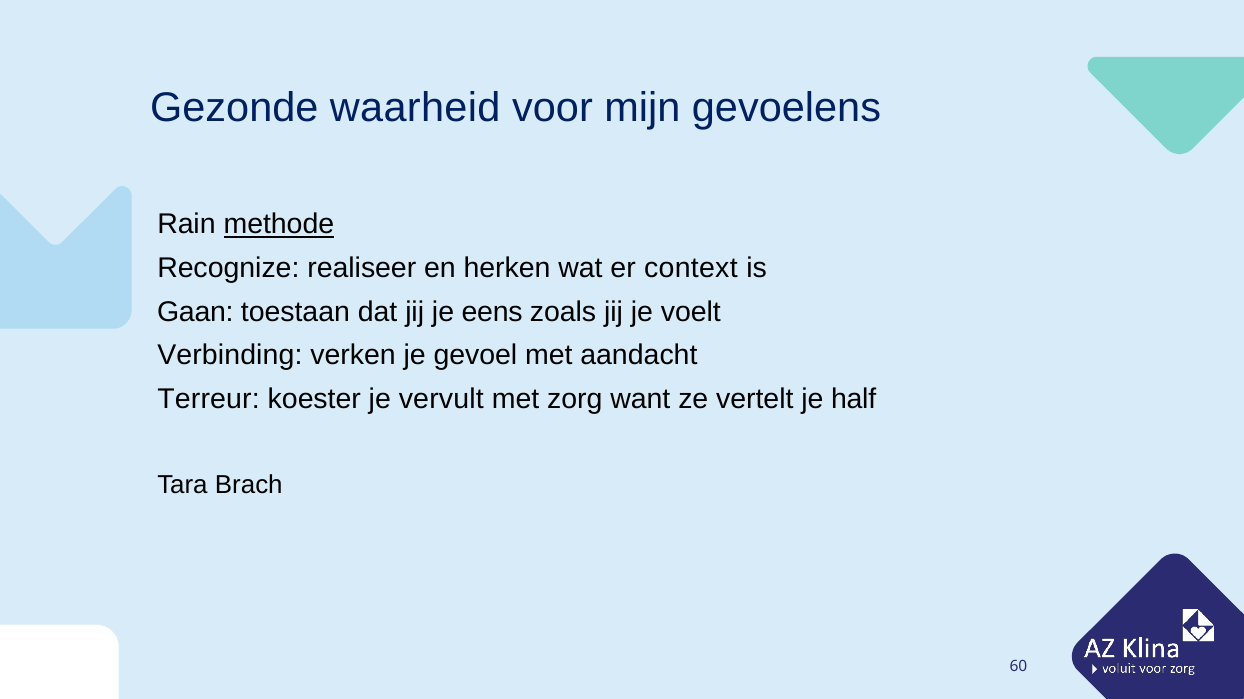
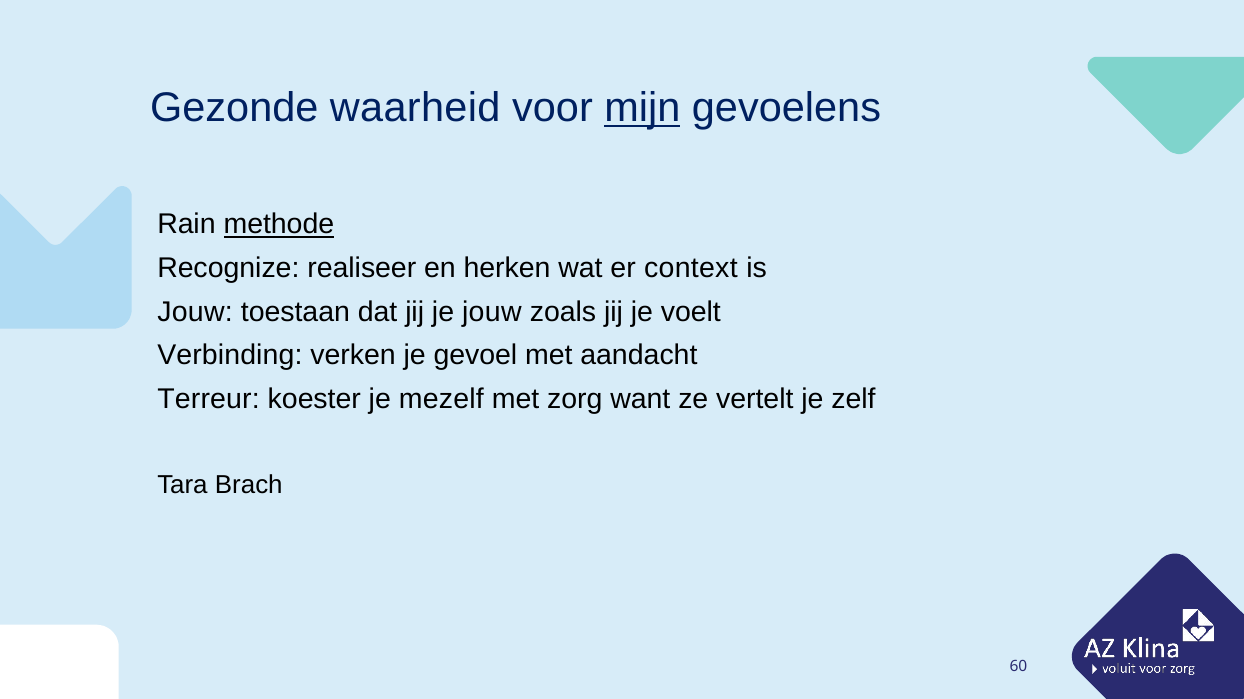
mijn underline: none -> present (642, 108)
Gaan: Gaan -> Jouw (195, 312)
je eens: eens -> jouw (492, 312)
vervult: vervult -> mezelf (441, 400)
half: half -> zelf (853, 400)
